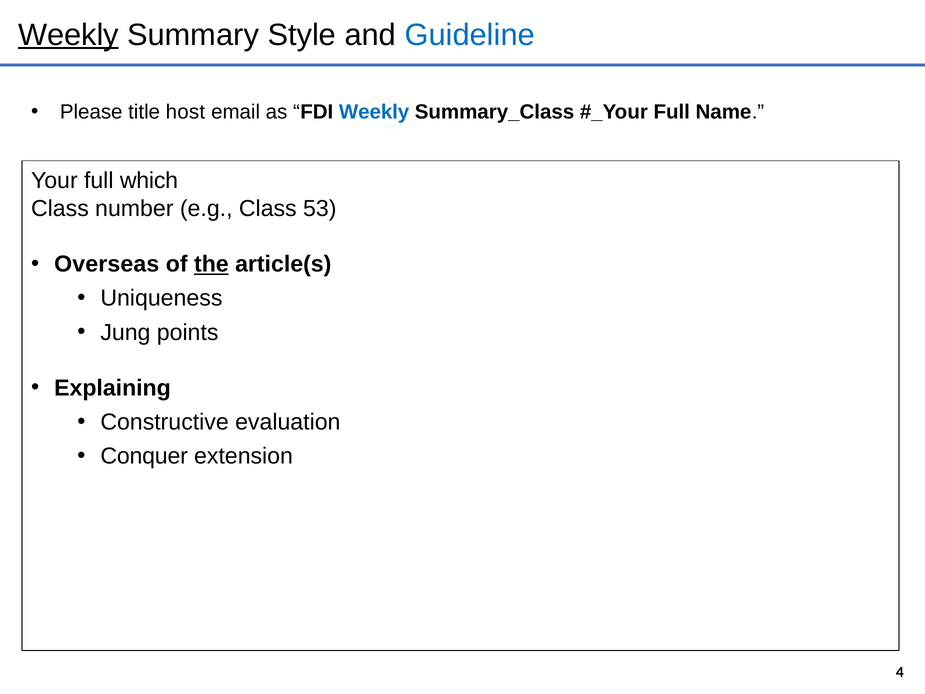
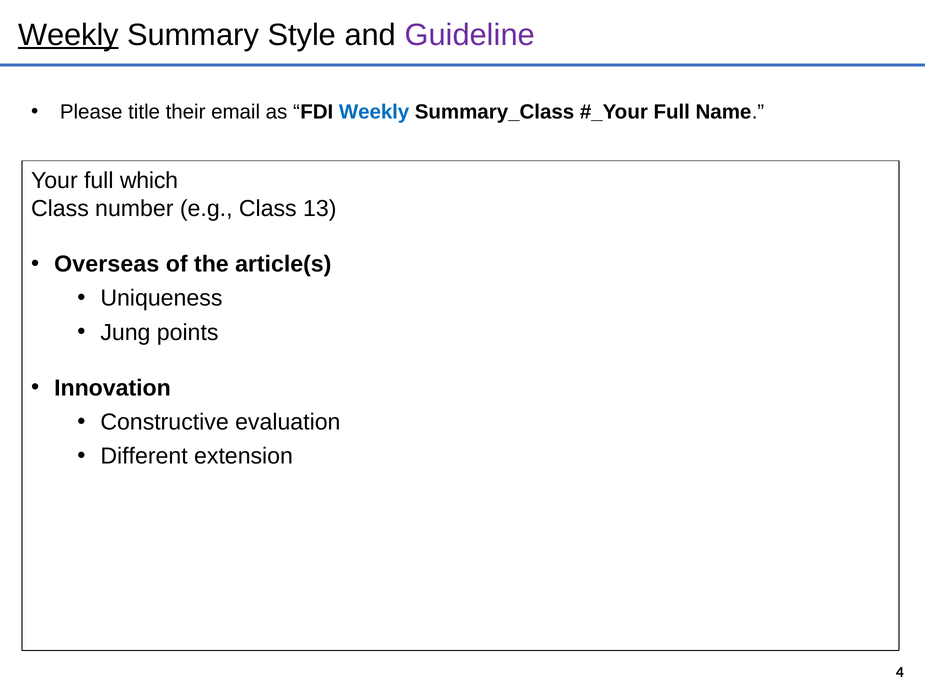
Guideline colour: blue -> purple (470, 35)
host: host -> their (186, 112)
53: 53 -> 13 (320, 209)
the underline: present -> none (211, 264)
Explaining: Explaining -> Innovation (112, 388)
Conquer: Conquer -> Different (144, 456)
